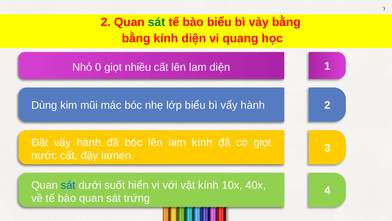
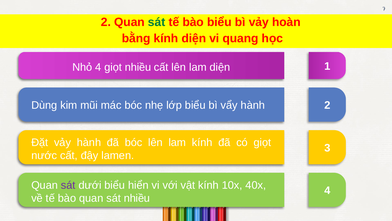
vảy bằng: bằng -> hoàn (286, 22)
Nhỏ 0: 0 -> 4 (98, 67)
sát colour: blue -> purple (68, 185)
dưới suốt: suốt -> biểu (115, 185)
sát trứng: trứng -> nhiều (137, 198)
